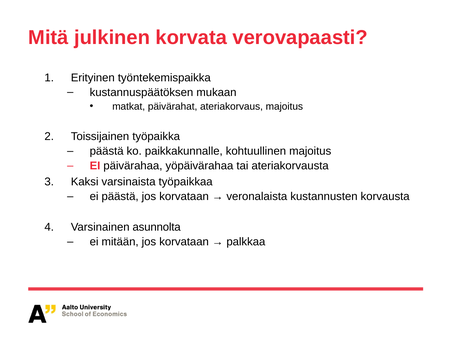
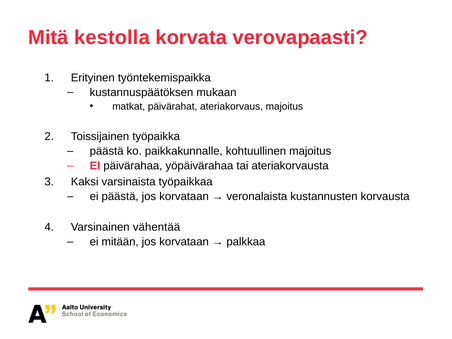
julkinen: julkinen -> kestolla (112, 38)
asunnolta: asunnolta -> vähentää (156, 227)
